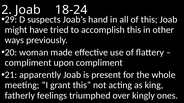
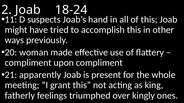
29: 29 -> 11 (11, 20)
